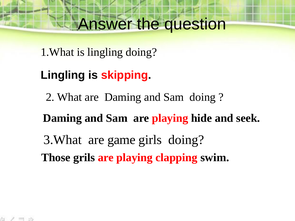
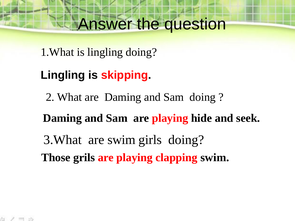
are game: game -> swim (121, 140)
